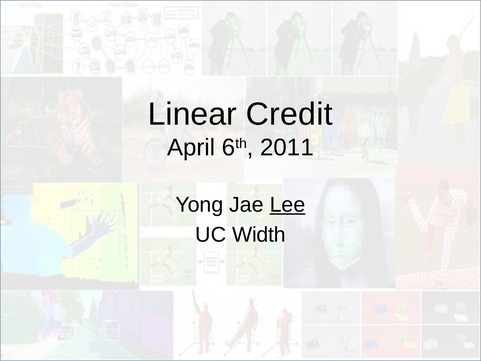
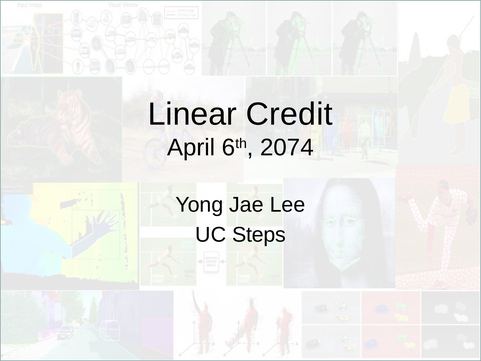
2011: 2011 -> 2074 (287, 147)
Lee underline: present -> none (288, 205)
Width: Width -> Steps (259, 234)
